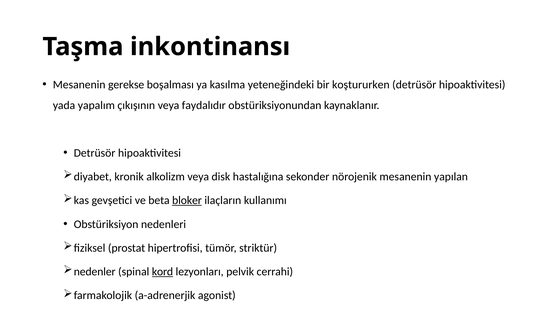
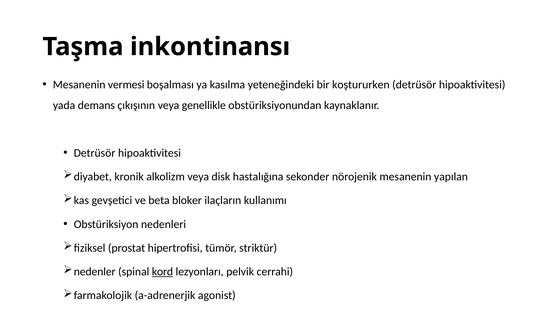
gerekse: gerekse -> vermesi (126, 85)
yapalım: yapalım -> demans (96, 106)
faydalıdır: faydalıdır -> genellikle (204, 106)
bloker underline: present -> none (187, 201)
